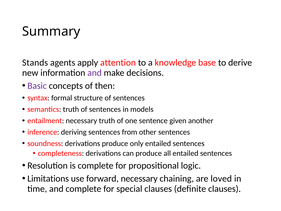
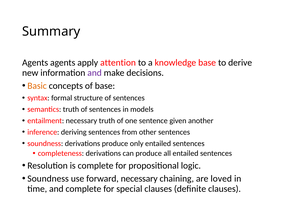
Stands: Stands -> Agents (35, 63)
Basic colour: purple -> orange (37, 86)
of then: then -> base (105, 86)
Limitations: Limitations -> Soundness (48, 178)
